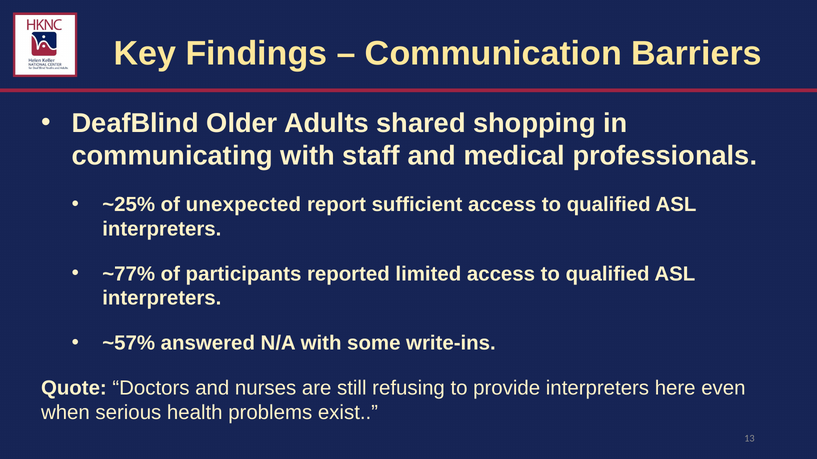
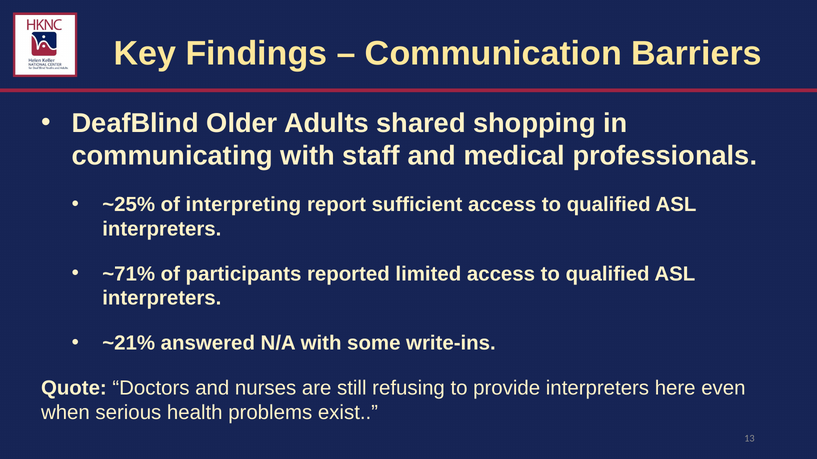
unexpected: unexpected -> interpreting (243, 205)
~77%: ~77% -> ~71% (129, 274)
~57%: ~57% -> ~21% (129, 344)
